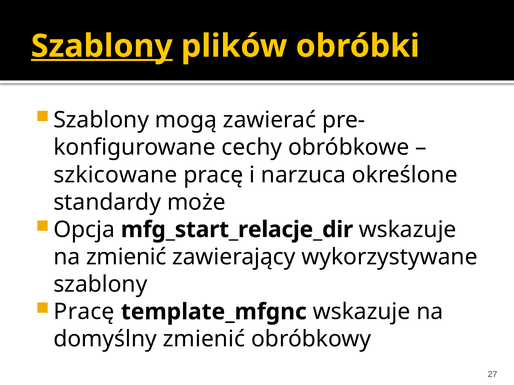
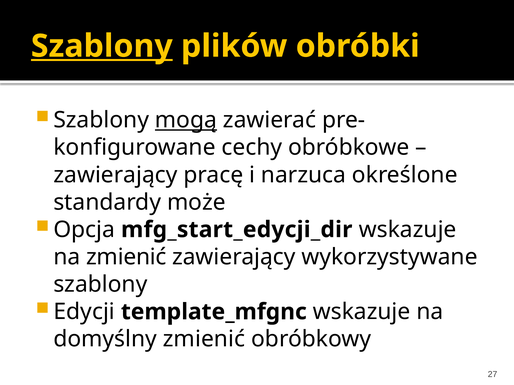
mogą underline: none -> present (186, 120)
szkicowane: szkicowane -> zawierający (115, 175)
mfg_start_relacje_dir: mfg_start_relacje_dir -> mfg_start_edycji_dir (237, 230)
Pracę: Pracę -> Edycji (84, 312)
